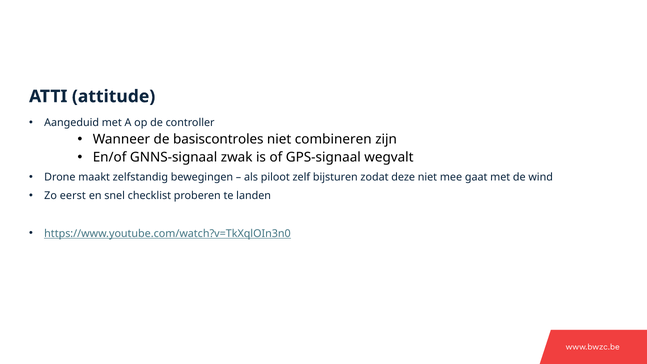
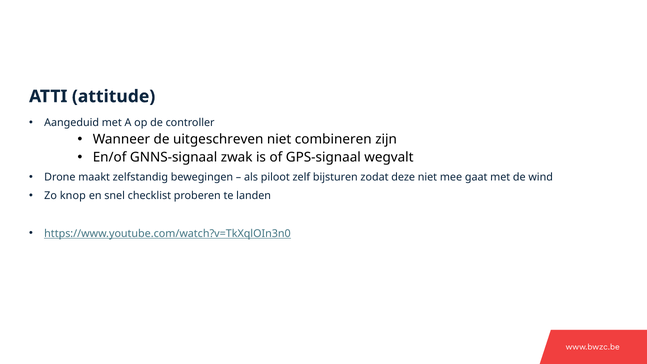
basiscontroles: basiscontroles -> uitgeschreven (218, 139)
eerst: eerst -> knop (73, 195)
